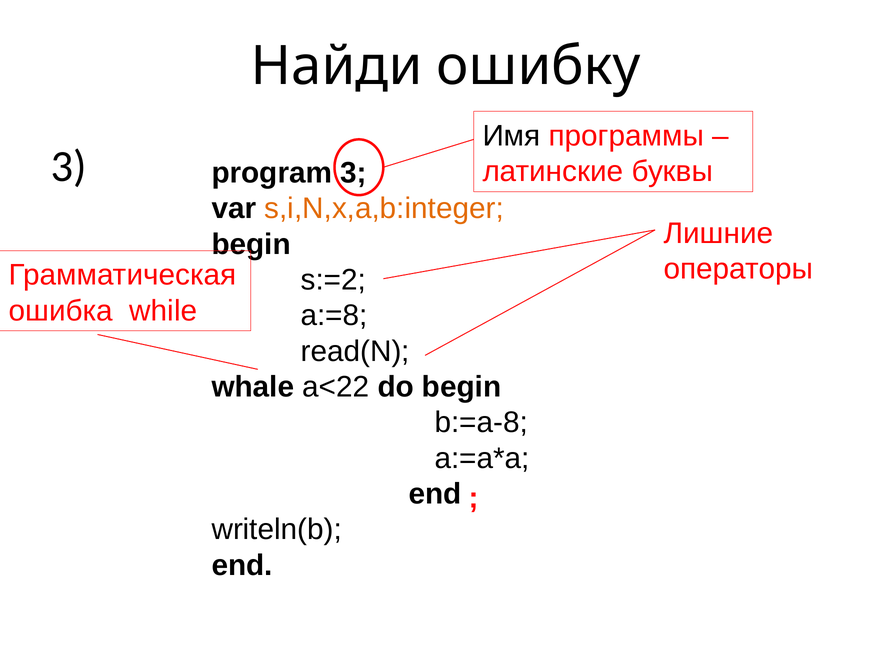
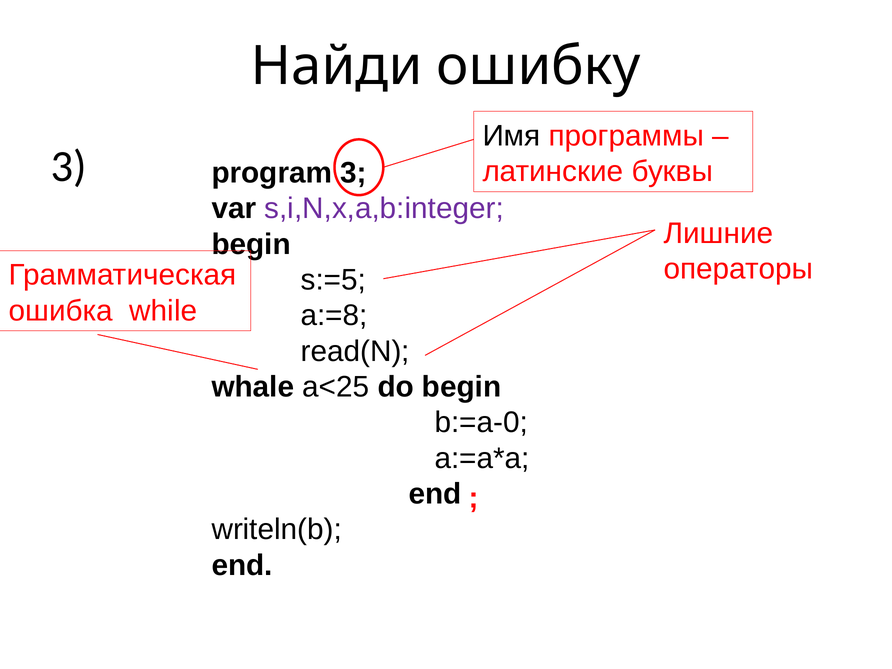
s,i,N,x,a,b:integer colour: orange -> purple (384, 209)
s:=2: s:=2 -> s:=5 (333, 280)
a<22: a<22 -> a<25 (336, 387)
b:=a-8: b:=a-8 -> b:=a-0 (481, 423)
